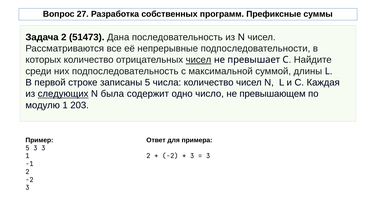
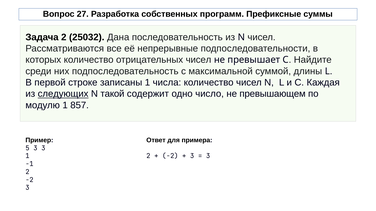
51473: 51473 -> 25032 (87, 37)
чисел underline: present -> none (198, 60)
записаны 5: 5 -> 1 (147, 83)
была: была -> такой (112, 94)
203: 203 -> 857 (80, 105)
